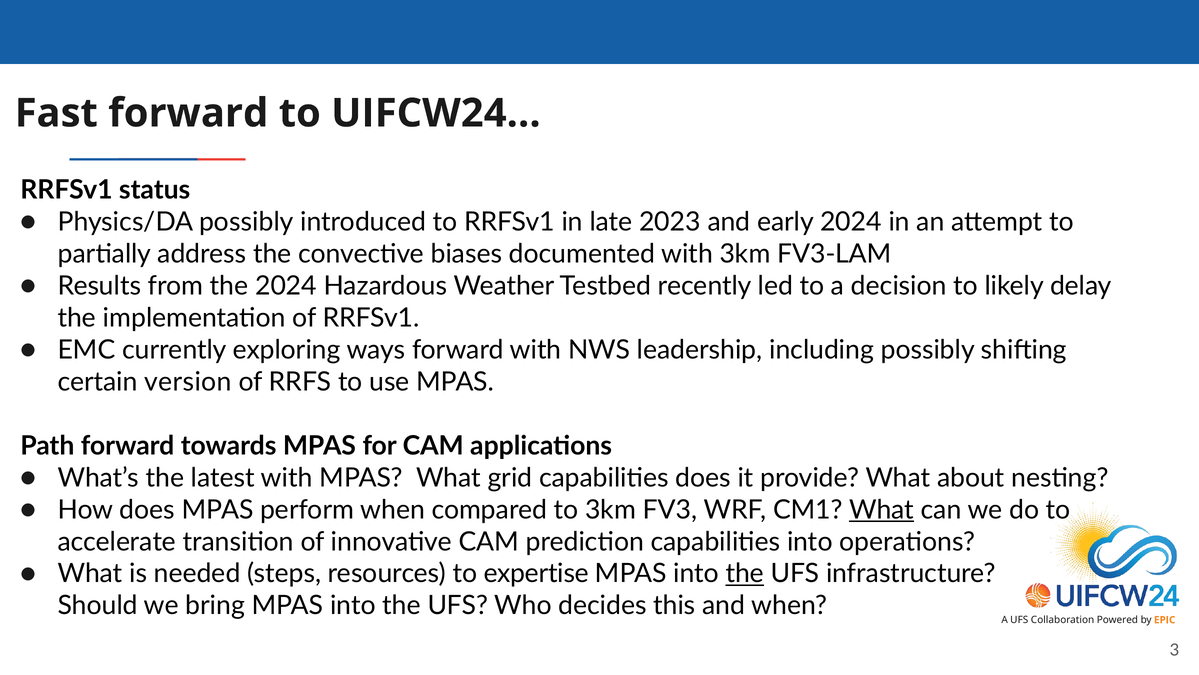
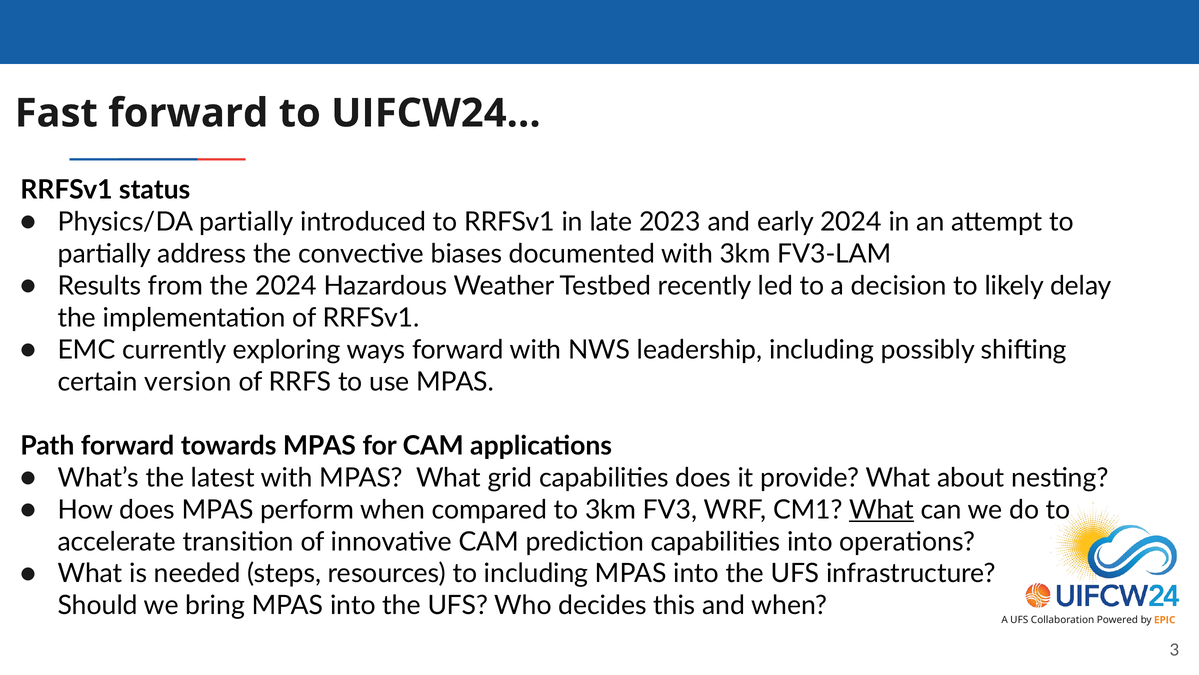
Physics/DA possibly: possibly -> partially (246, 222)
to expertise: expertise -> including (536, 573)
the underline: present -> none (745, 573)
